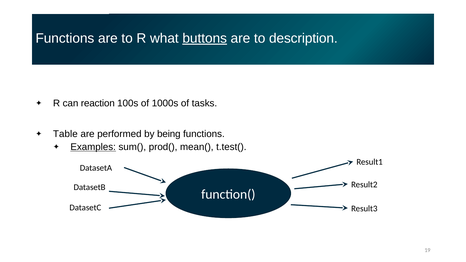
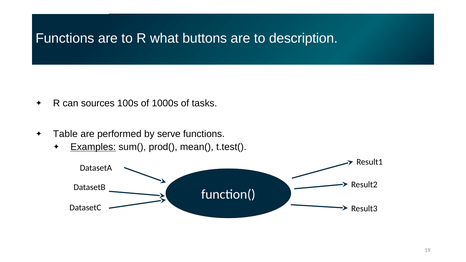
buttons underline: present -> none (205, 38)
reaction: reaction -> sources (98, 104)
being: being -> serve (169, 134)
